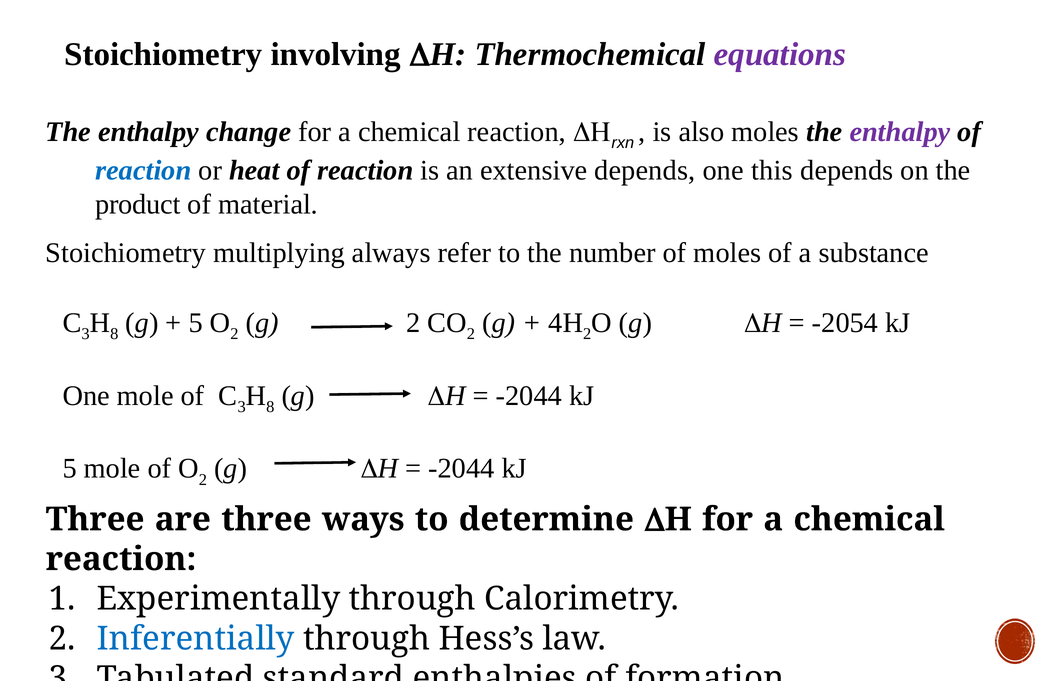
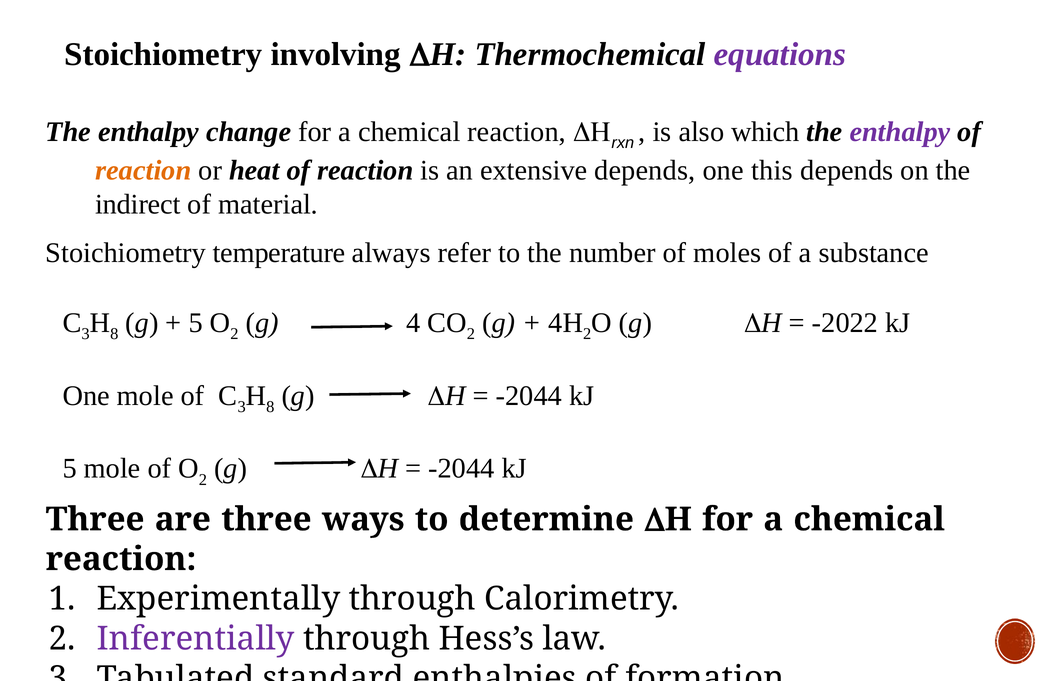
also moles: moles -> which (765, 132)
reaction colour: blue -> orange (143, 171)
product: product -> indirect (138, 205)
multiplying: multiplying -> temperature (279, 253)
g 2: 2 -> 4 (413, 323)
-2054: -2054 -> -2022 (845, 323)
Inferentially colour: blue -> purple (196, 639)
